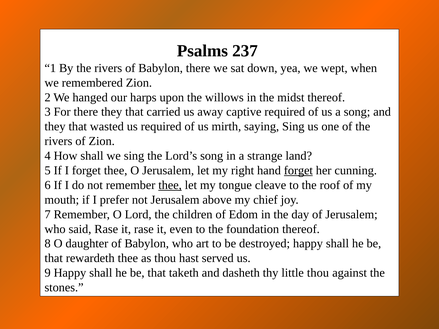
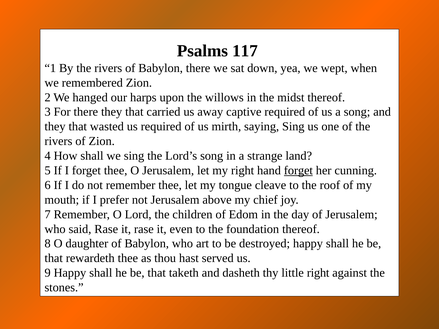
237: 237 -> 117 (245, 51)
thee underline: present -> none (170, 185)
little thou: thou -> right (318, 273)
